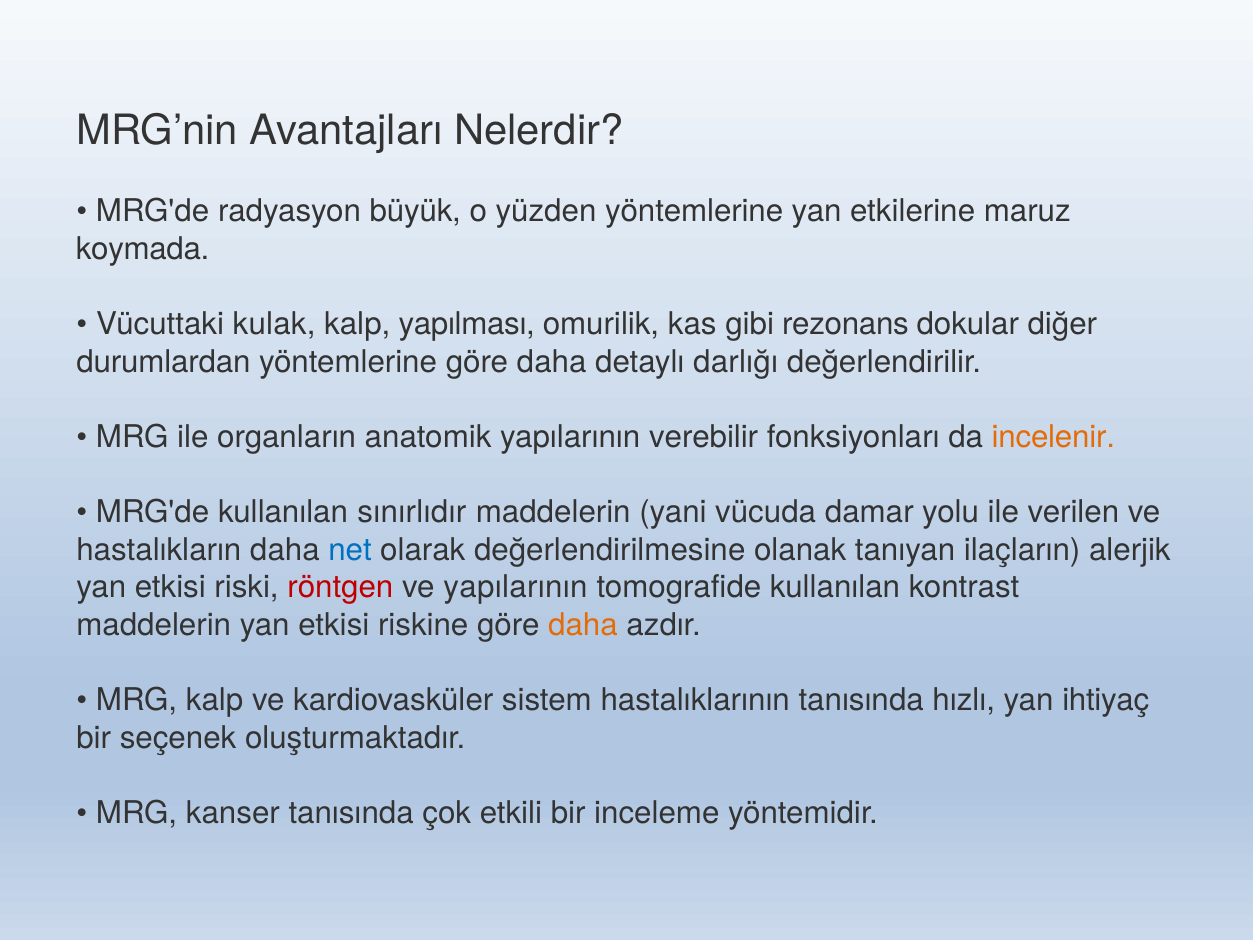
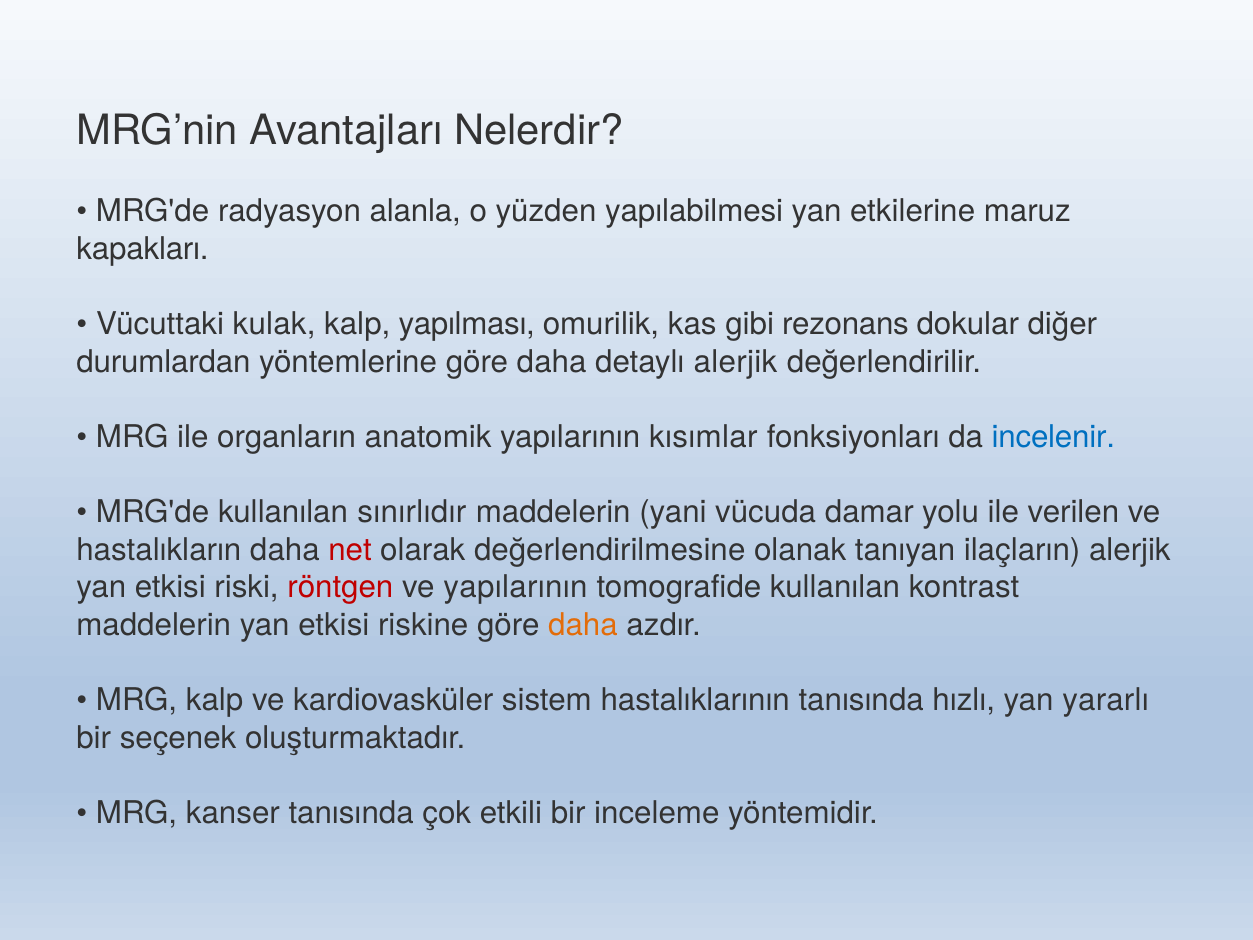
büyük: büyük -> alanla (415, 211)
yüzden yöntemlerine: yöntemlerine -> yapılabilmesi (694, 211)
koymada: koymada -> kapakları (143, 249)
detaylı darlığı: darlığı -> alerjik (736, 362)
verebilir: verebilir -> kısımlar (703, 437)
incelenir colour: orange -> blue (1053, 437)
net colour: blue -> red (350, 550)
ihtiyaç: ihtiyaç -> yararlı (1106, 700)
